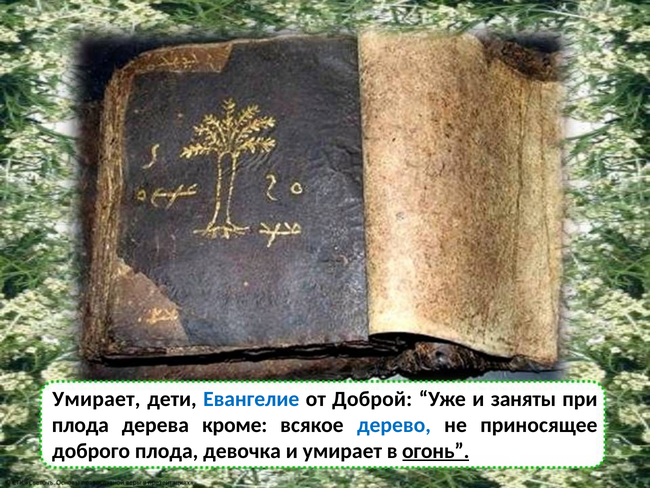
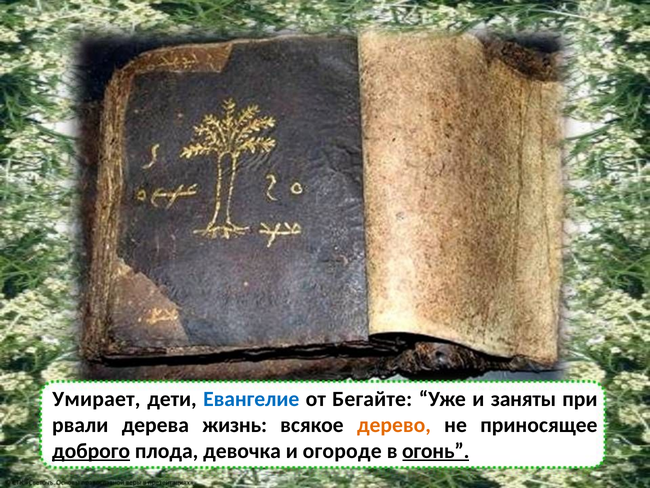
Доброй: Доброй -> Бегайте (372, 399)
плода: плода -> рвали (80, 425)
кроме: кроме -> жизнь (235, 425)
дерево colour: blue -> orange (394, 425)
доброго underline: none -> present (91, 451)
и умирает: умирает -> огороде (342, 451)
